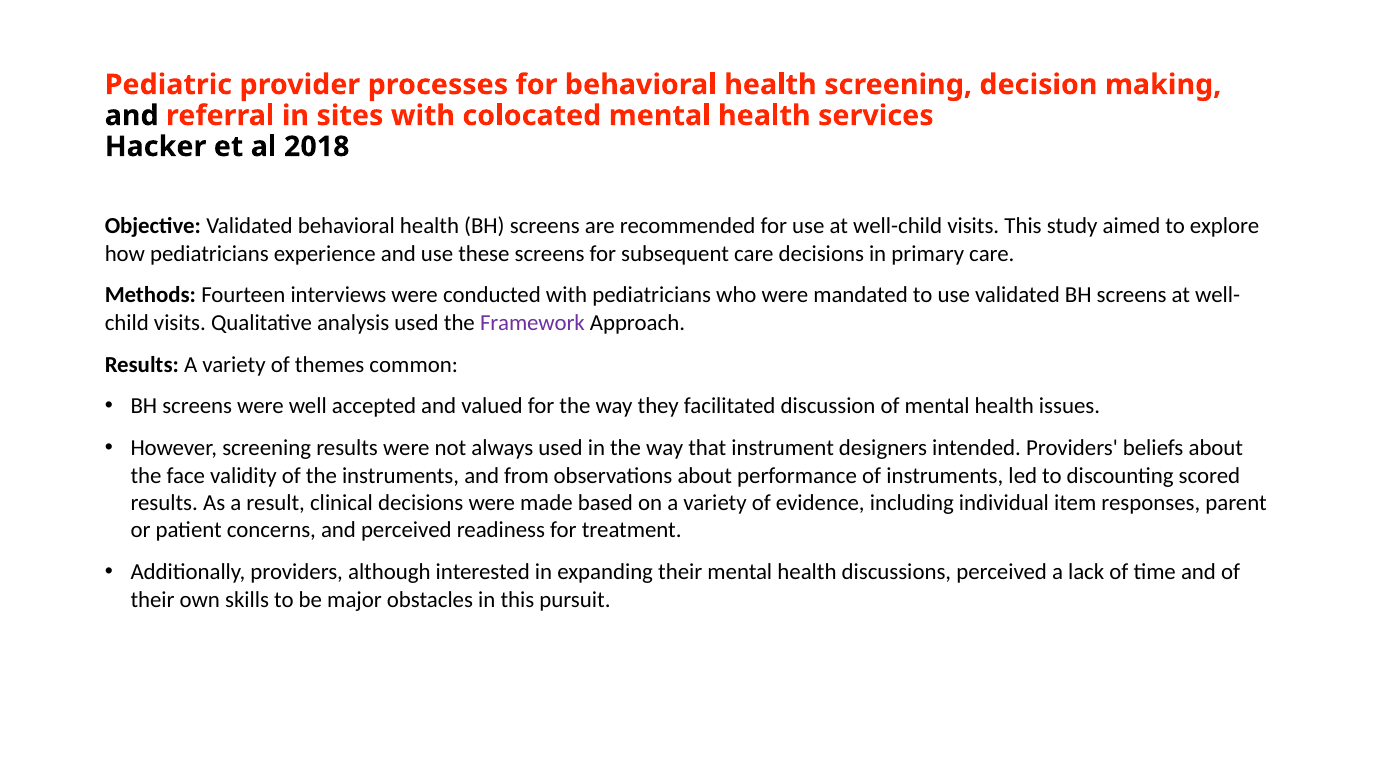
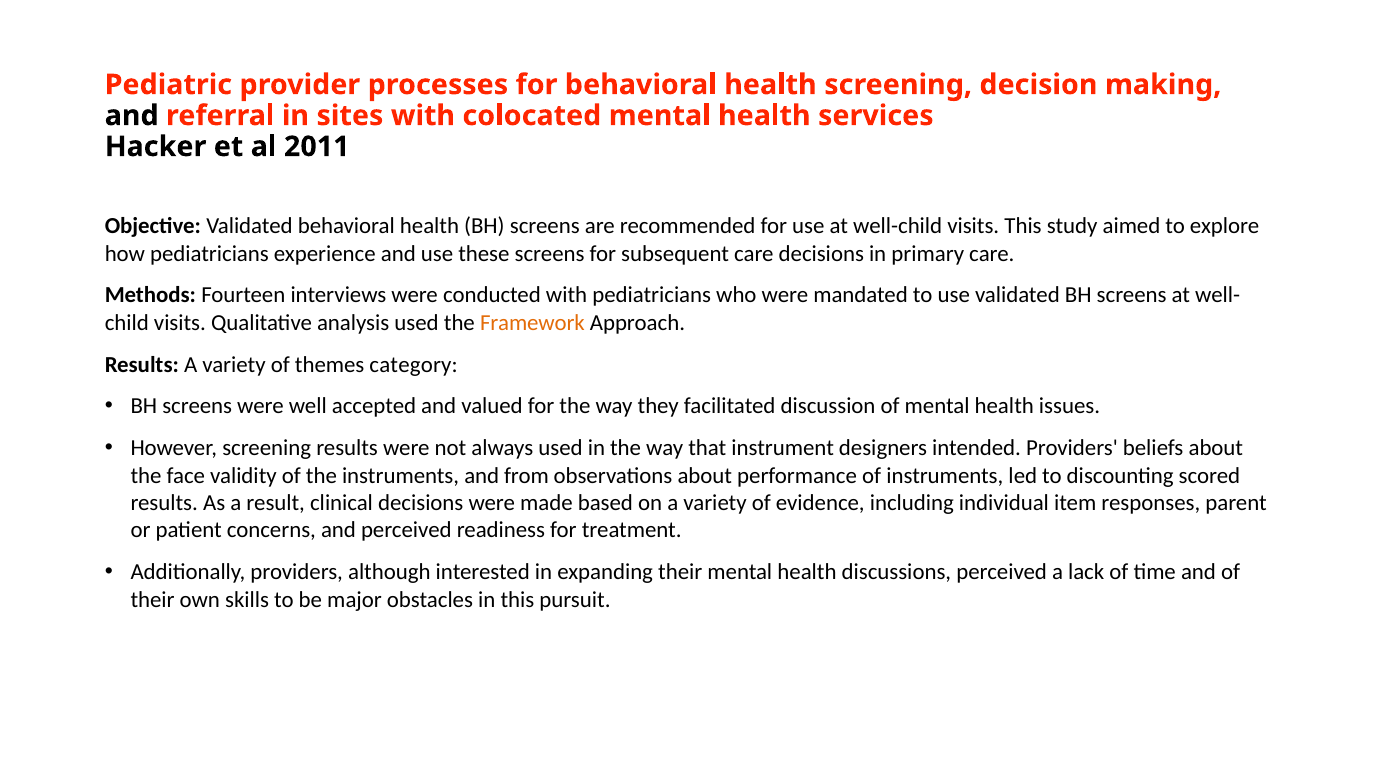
2018: 2018 -> 2011 (317, 147)
Framework colour: purple -> orange (532, 323)
common: common -> category (414, 365)
